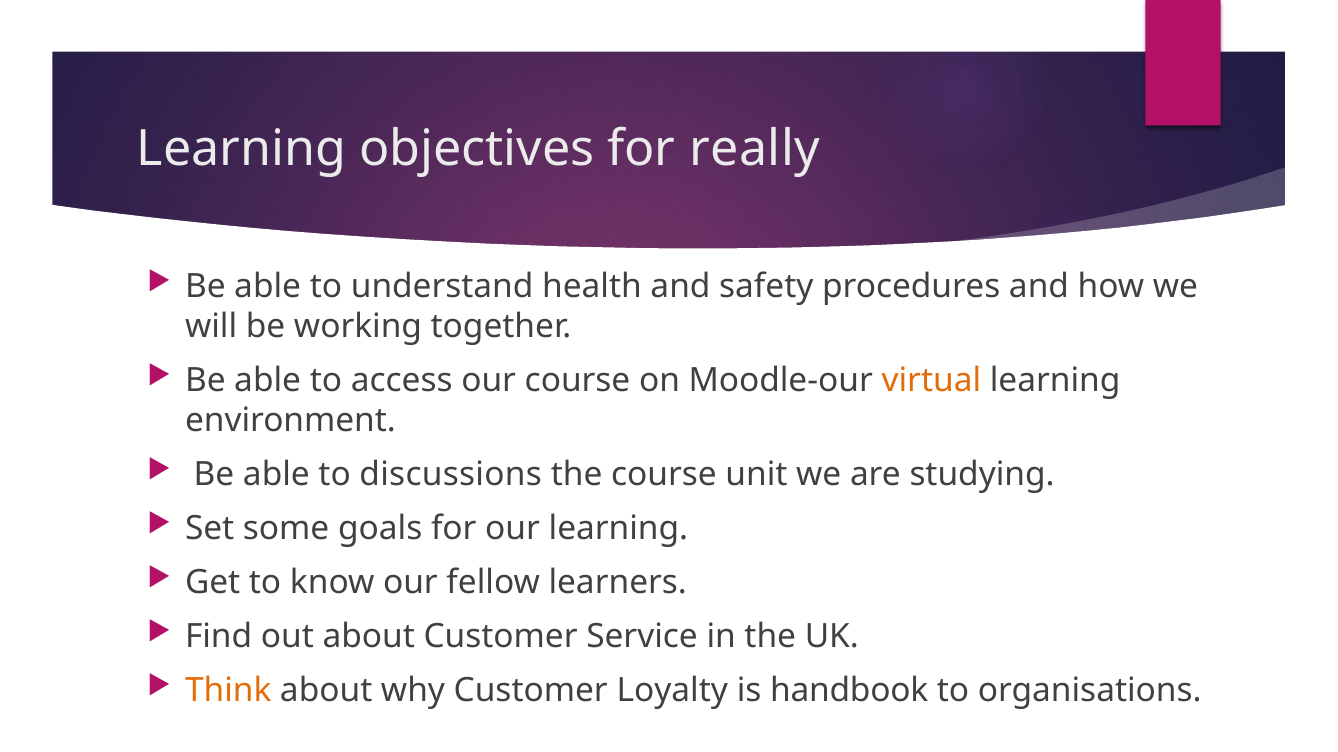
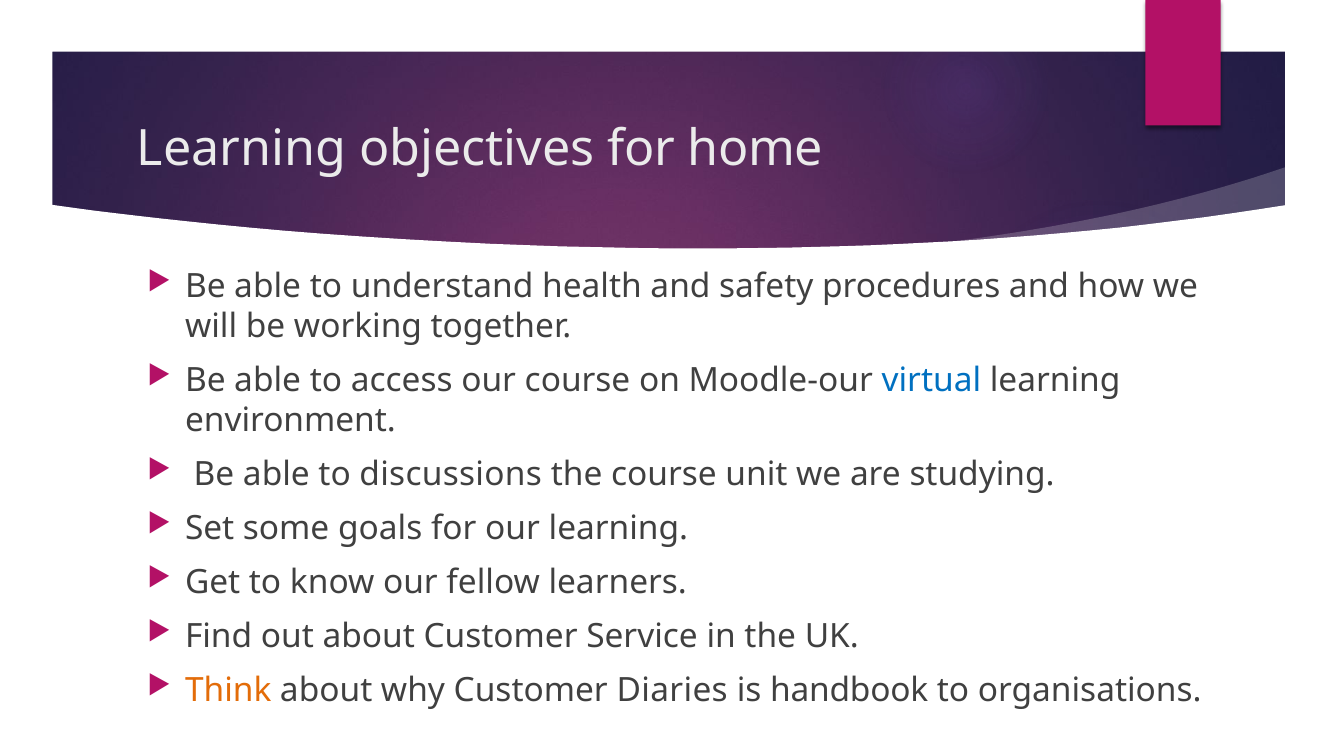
really: really -> home (755, 149)
virtual colour: orange -> blue (931, 381)
Loyalty: Loyalty -> Diaries (672, 691)
